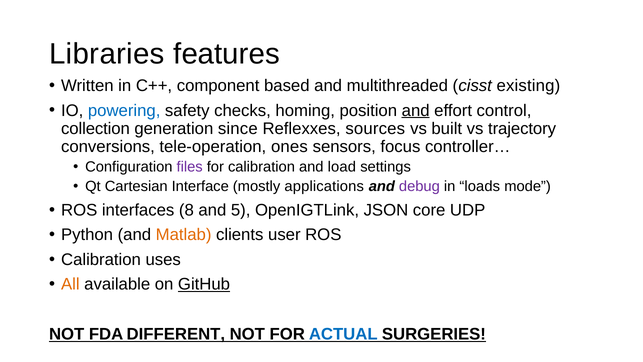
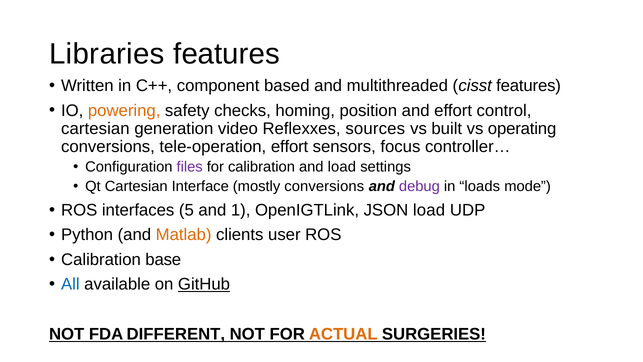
cisst existing: existing -> features (529, 86)
powering colour: blue -> orange (124, 110)
and underline: present -> none (416, 110)
collection: collection -> cartesian (95, 128)
since: since -> video (238, 128)
trajectory: trajectory -> operating (522, 128)
tele-operation ones: ones -> effort (290, 147)
mostly applications: applications -> conversions (324, 186)
8: 8 -> 5 (186, 210)
5: 5 -> 1 (241, 210)
JSON core: core -> load (429, 210)
uses: uses -> base (163, 259)
All colour: orange -> blue (70, 284)
ACTUAL colour: blue -> orange (343, 334)
